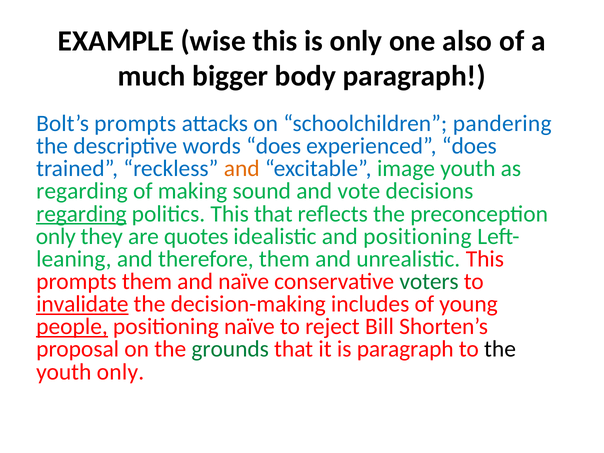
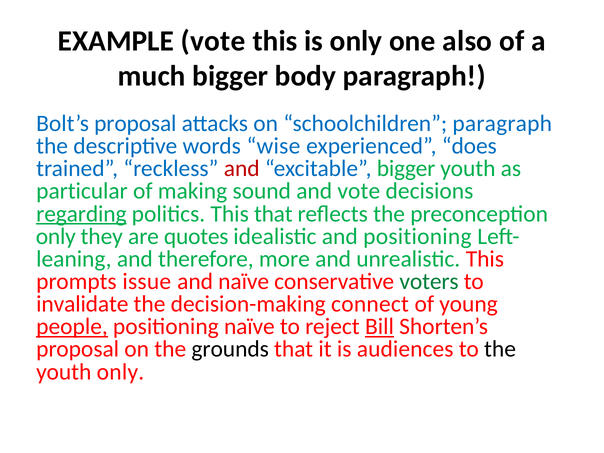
EXAMPLE wise: wise -> vote (213, 41)
Bolt’s prompts: prompts -> proposal (135, 124)
schoolchildren pandering: pandering -> paragraph (502, 124)
words does: does -> wise (273, 146)
and colour: orange -> red (242, 169)
excitable image: image -> bigger (406, 169)
regarding: regarding -> particular (82, 191)
therefore them: them -> more (284, 259)
prompts them: them -> issue (147, 282)
invalidate underline: present -> none (82, 304)
includes: includes -> connect (370, 304)
Bill underline: none -> present (379, 327)
grounds colour: green -> black (230, 349)
is paragraph: paragraph -> audiences (405, 349)
